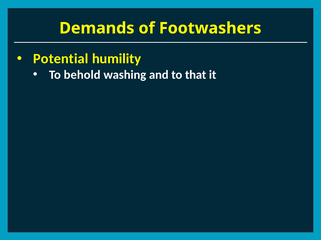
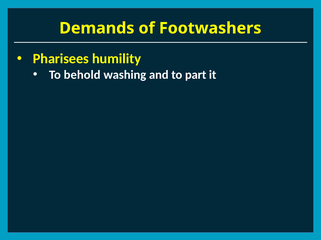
Potential: Potential -> Pharisees (61, 59)
that: that -> part (196, 75)
